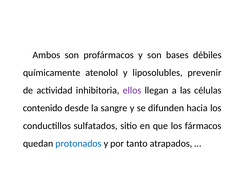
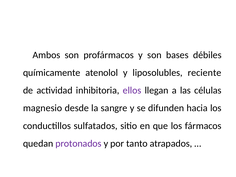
prevenir: prevenir -> reciente (205, 73)
contenido: contenido -> magnesio (43, 108)
protonados colour: blue -> purple (78, 143)
